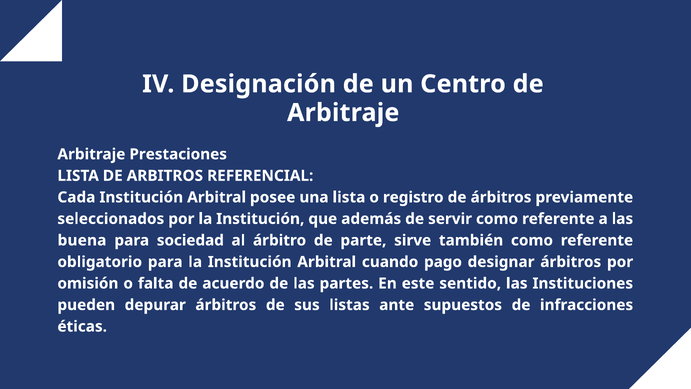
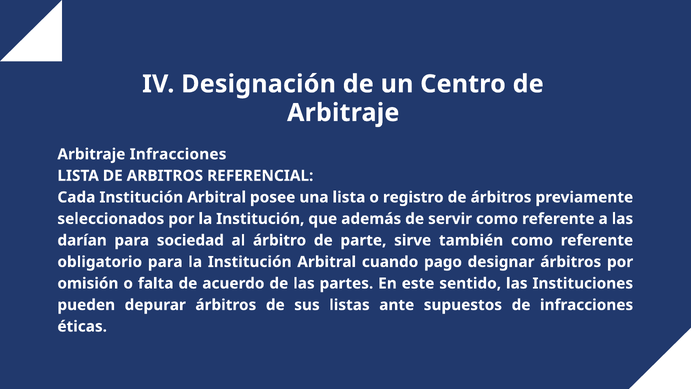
Arbitraje Prestaciones: Prestaciones -> Infracciones (178, 154)
buena: buena -> darían (82, 240)
